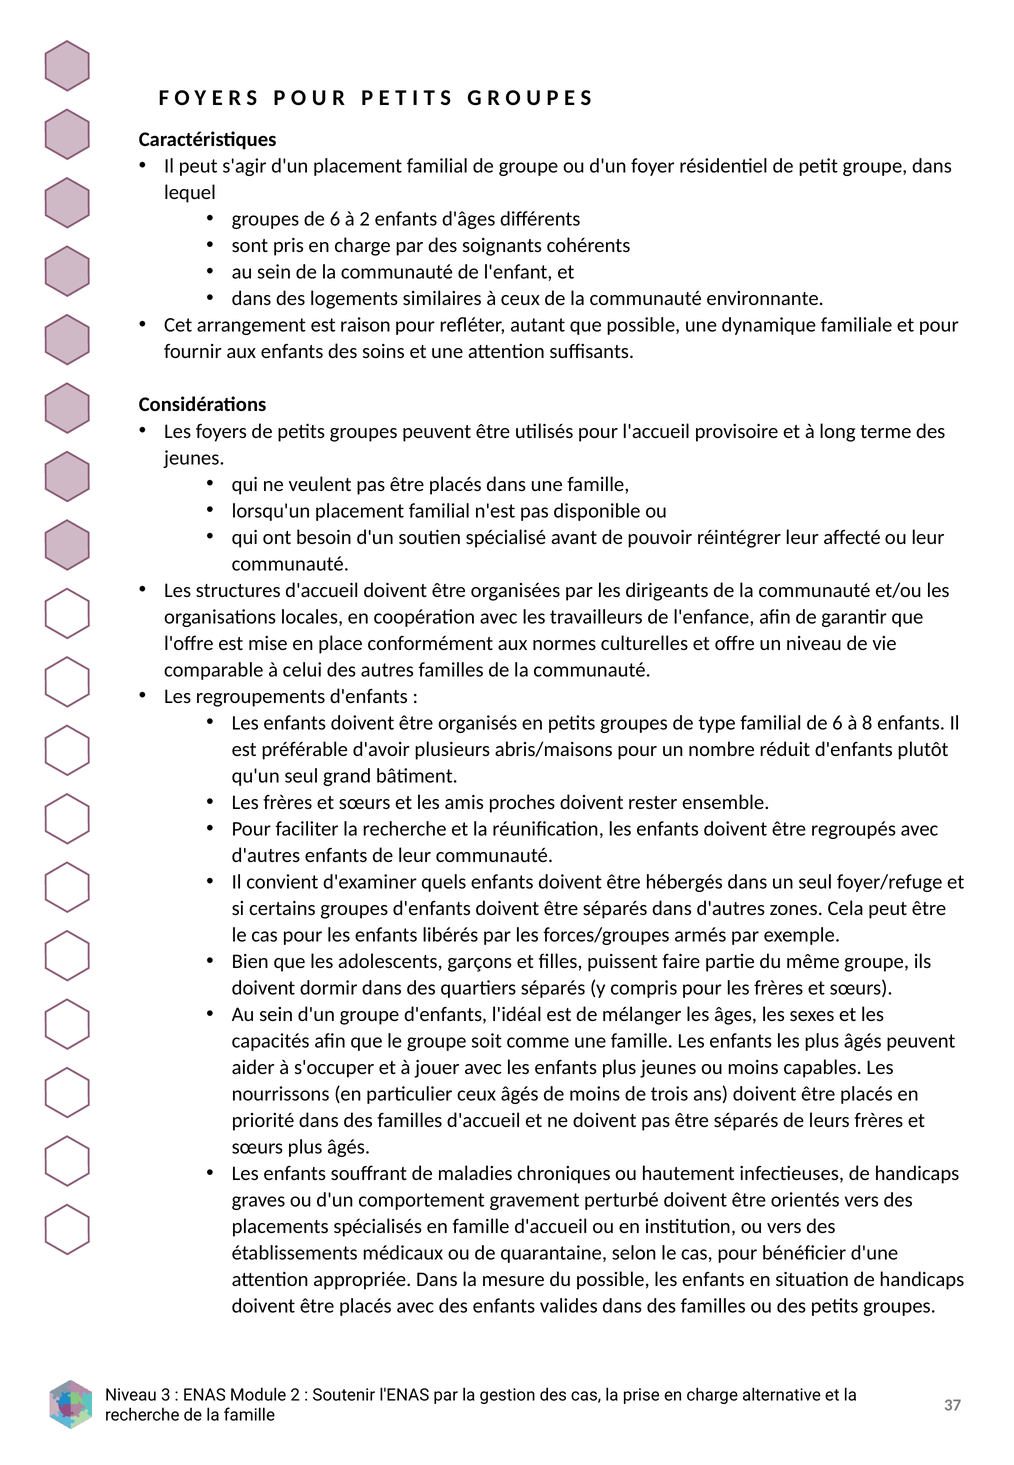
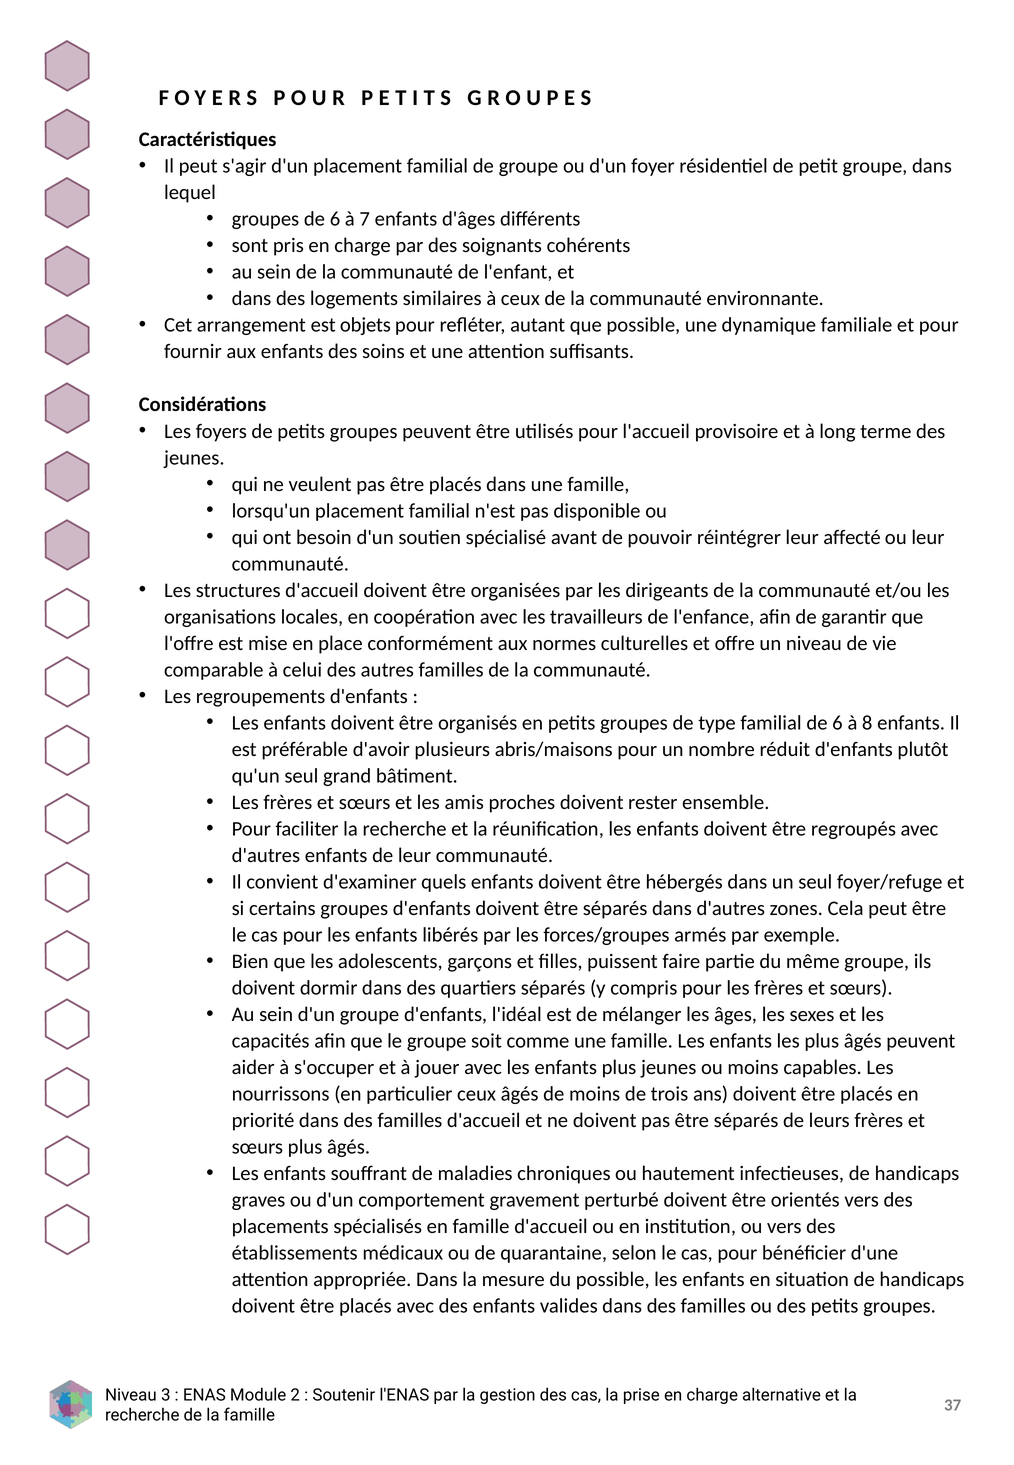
à 2: 2 -> 7 (365, 219)
raison: raison -> objets (365, 325)
